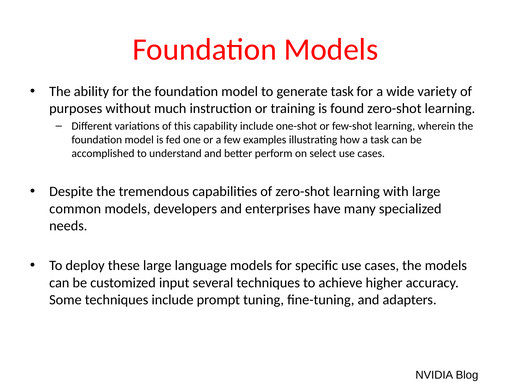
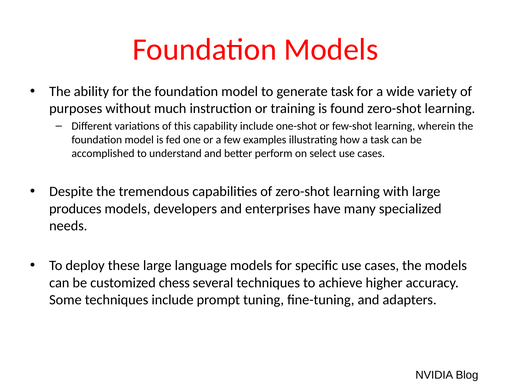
common: common -> produces (75, 208)
input: input -> chess (174, 282)
